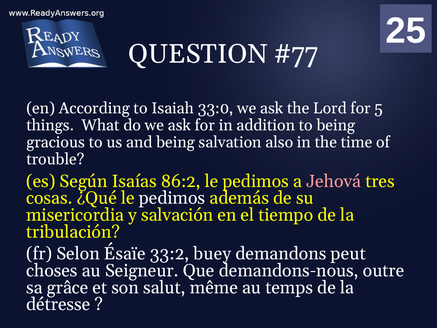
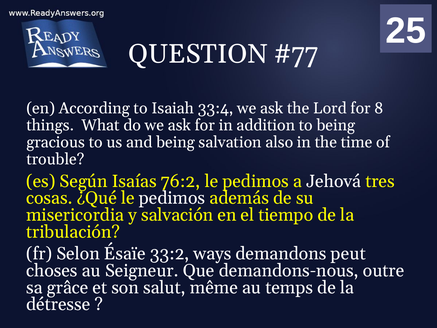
33:0: 33:0 -> 33:4 (216, 108)
5: 5 -> 8 (379, 108)
86:2: 86:2 -> 76:2 (181, 181)
Jehová colour: pink -> white (334, 181)
buey: buey -> ways (212, 254)
